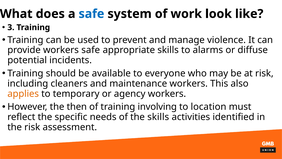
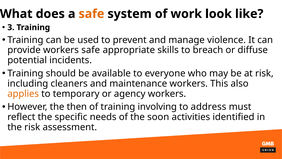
safe colour: blue -> orange (91, 14)
alarms: alarms -> breach (208, 50)
location: location -> address (208, 107)
the skills: skills -> soon (158, 117)
